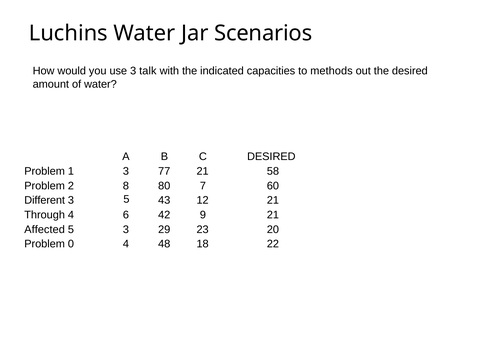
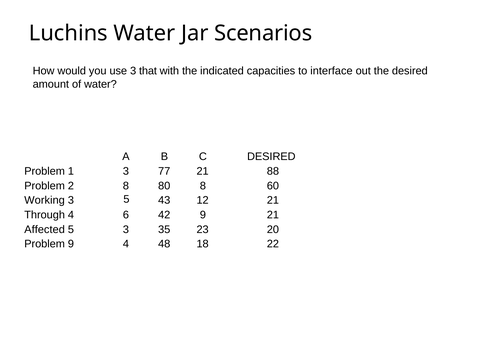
talk: talk -> that (148, 71)
methods: methods -> interface (331, 71)
58: 58 -> 88 (273, 171)
80 7: 7 -> 8 (203, 186)
Different: Different -> Working (45, 200)
29: 29 -> 35 (164, 230)
Problem 0: 0 -> 9 (71, 244)
